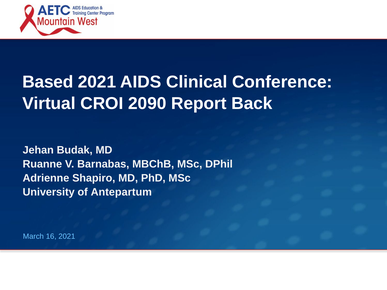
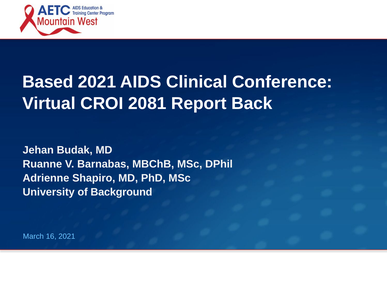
2090: 2090 -> 2081 (147, 104)
Antepartum: Antepartum -> Background (121, 192)
